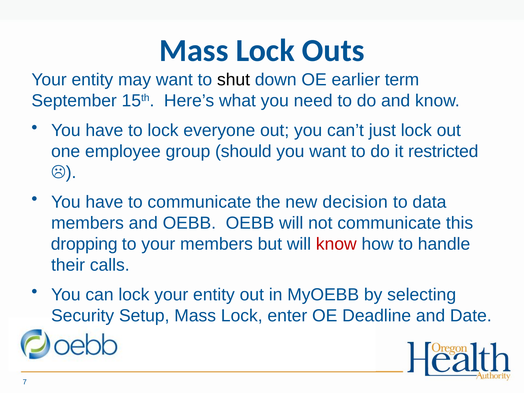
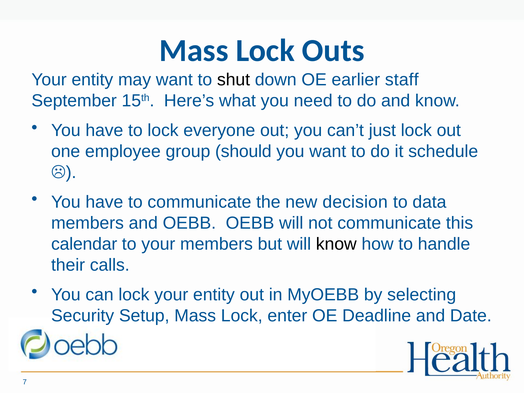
term: term -> staff (402, 80)
restricted: restricted -> schedule (443, 151)
dropping: dropping -> calendar (84, 244)
know colour: red -> black (336, 244)
